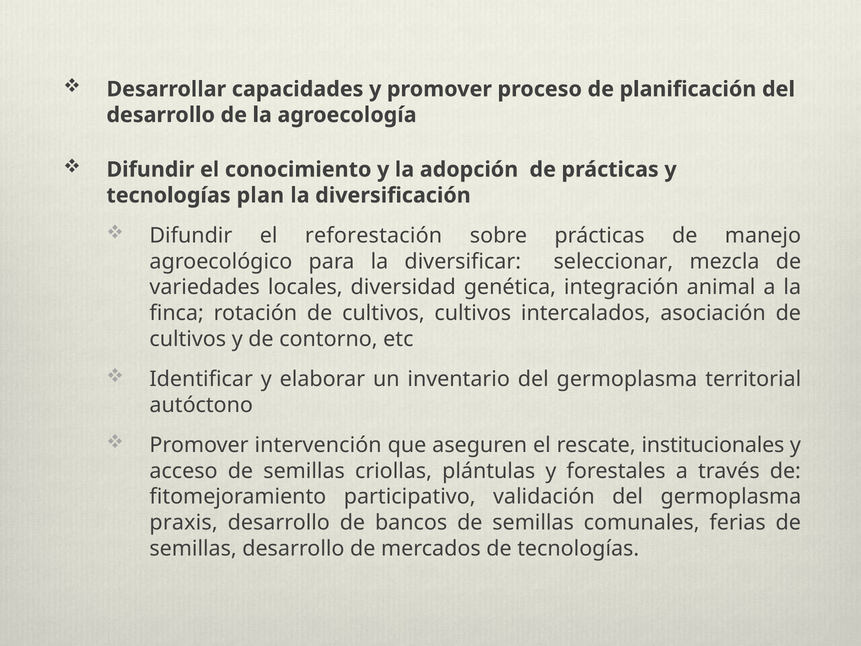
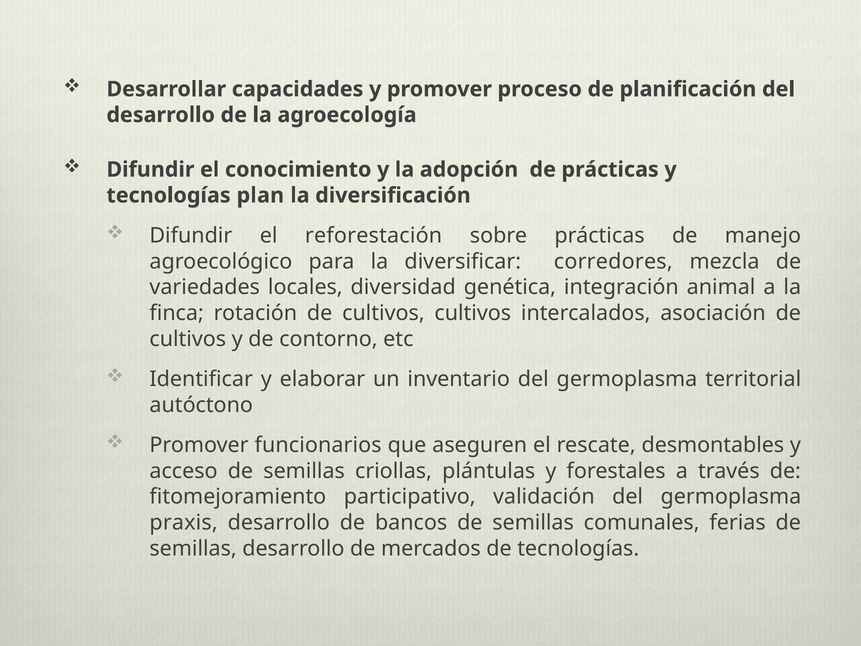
seleccionar: seleccionar -> corredores (613, 261)
intervención: intervención -> funcionarios (318, 445)
institucionales: institucionales -> desmontables (713, 445)
